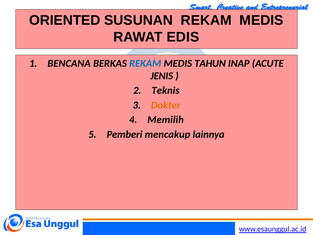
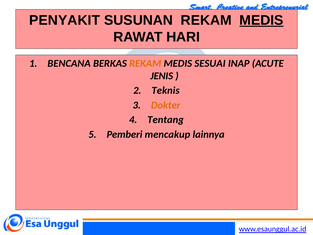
ORIENTED: ORIENTED -> PENYAKIT (65, 20)
MEDIS underline: none -> present (261, 20)
EDIS: EDIS -> HARI (183, 37)
REKAM colour: blue -> orange (145, 63)
TAHUN: TAHUN -> SESUAI (210, 63)
Memilih: Memilih -> Tentang (166, 120)
